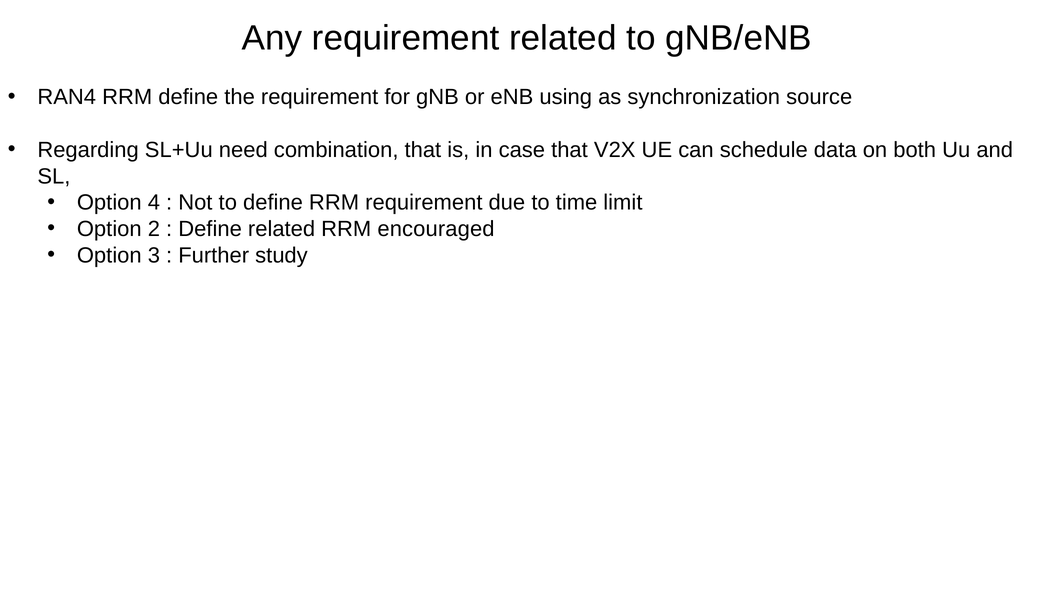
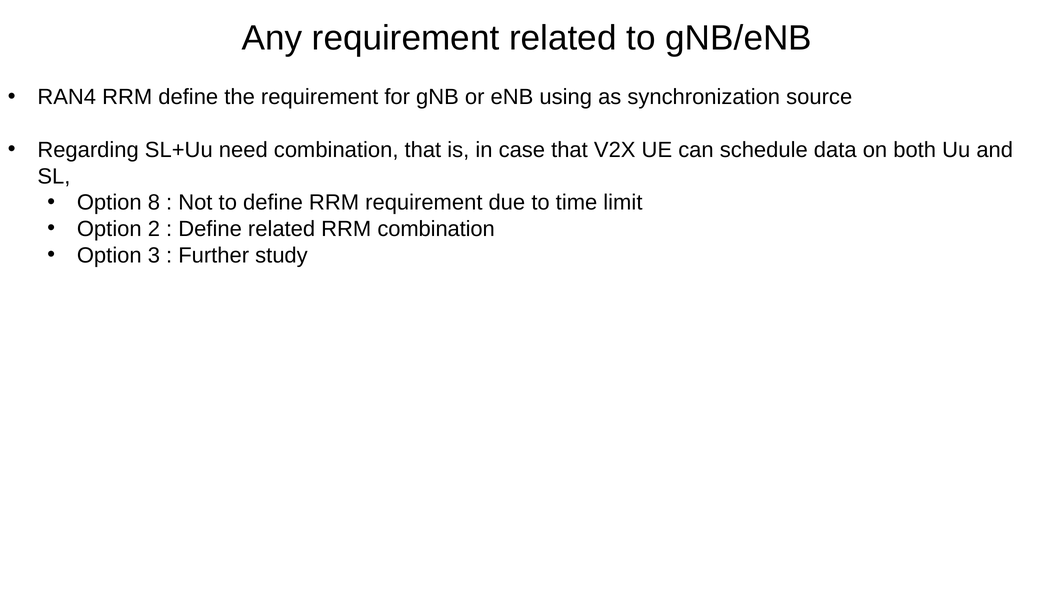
4: 4 -> 8 (154, 203)
RRM encouraged: encouraged -> combination (436, 229)
